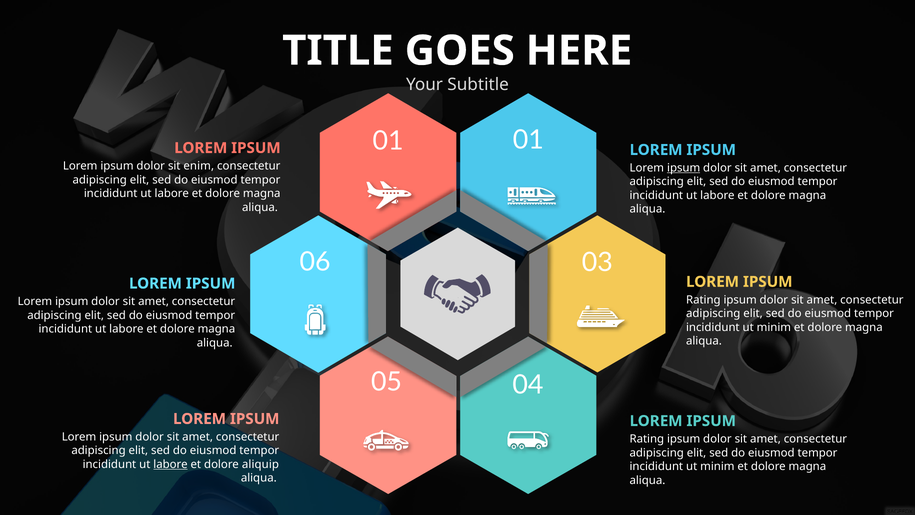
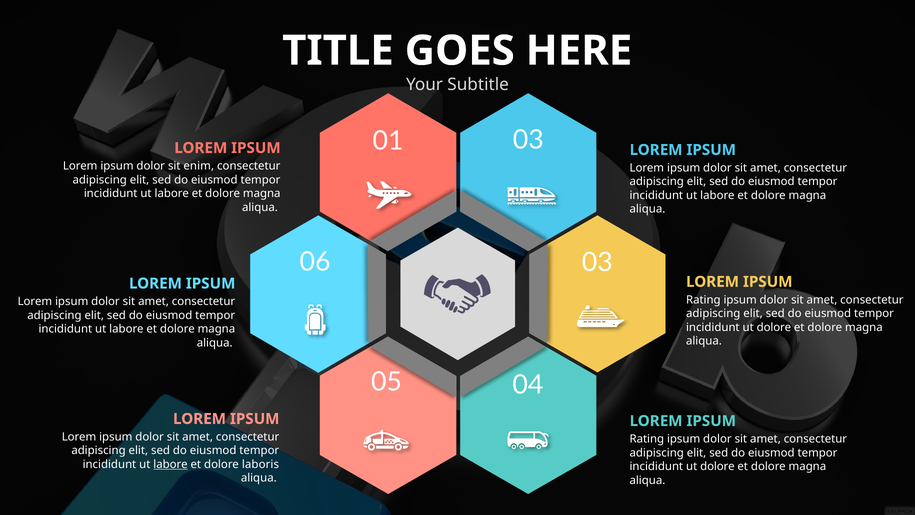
01 01: 01 -> 03 (528, 140)
ipsum underline: present -> none (684, 168)
minim: minim -> dolore (774, 327)
aliquip: aliquip -> laboris (260, 464)
minim: minim -> dolore (717, 466)
